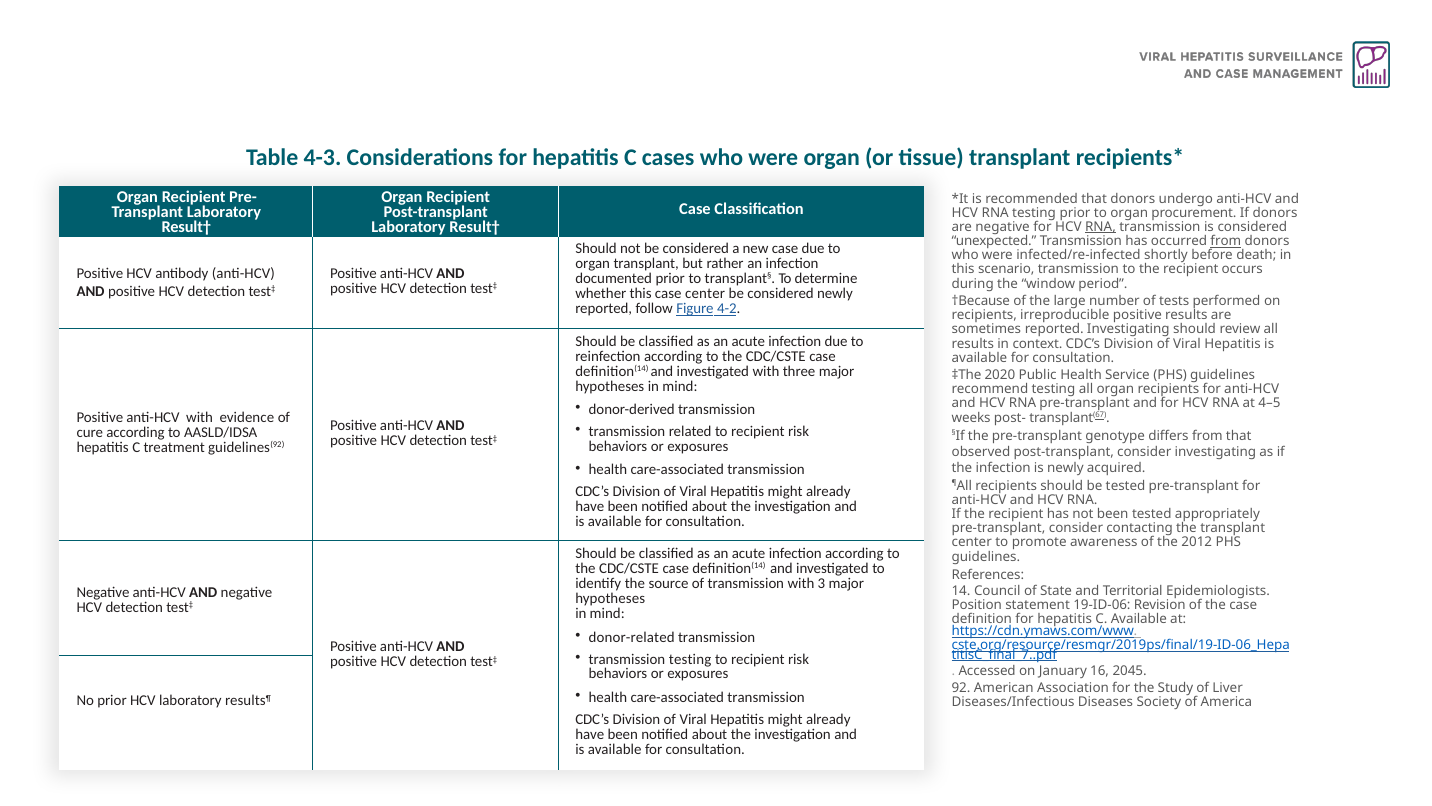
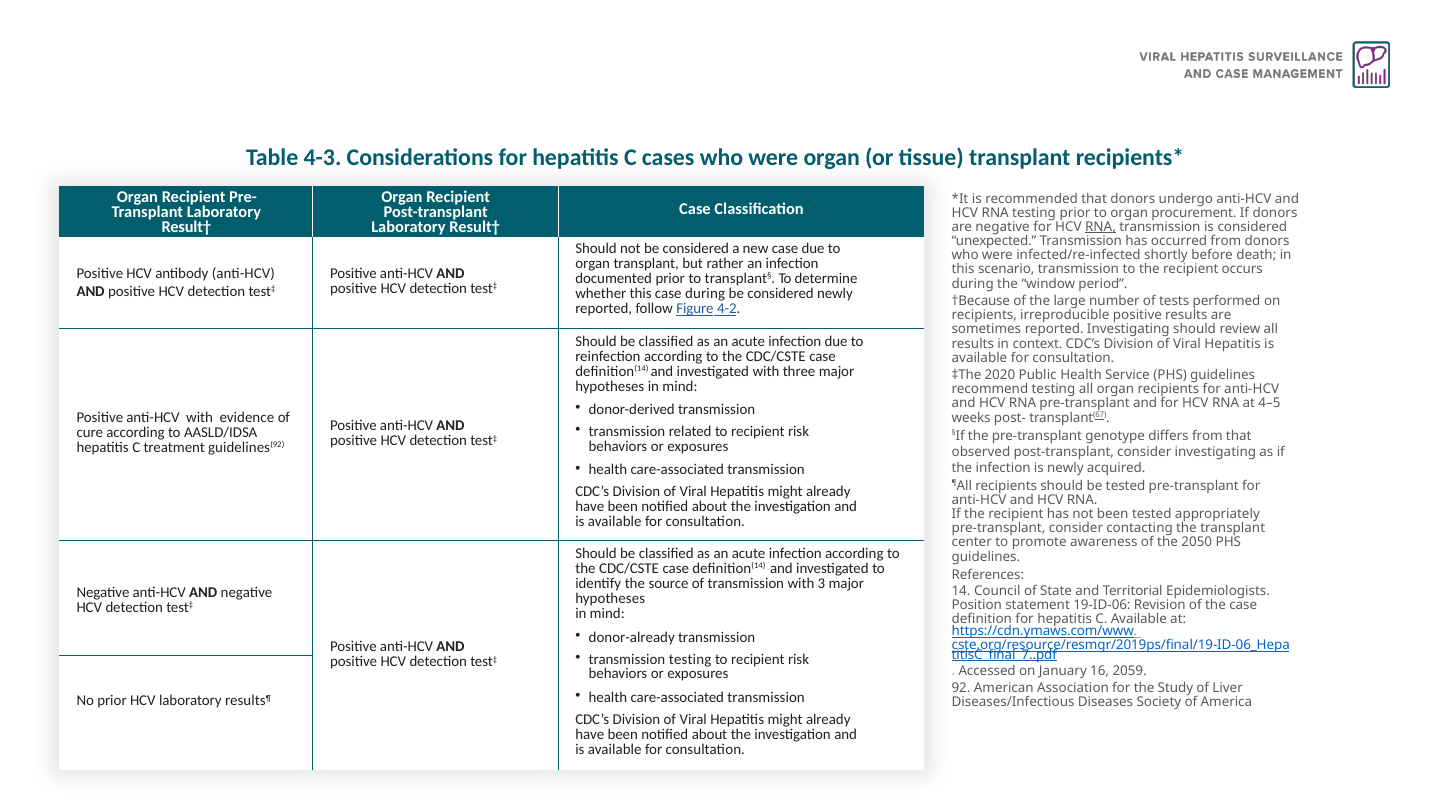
from underline: present -> none (1226, 241)
case center: center -> during (705, 294)
2012: 2012 -> 2050 (1197, 542)
donor-related: donor-related -> donor-already (632, 637)
2045: 2045 -> 2059 (1130, 671)
